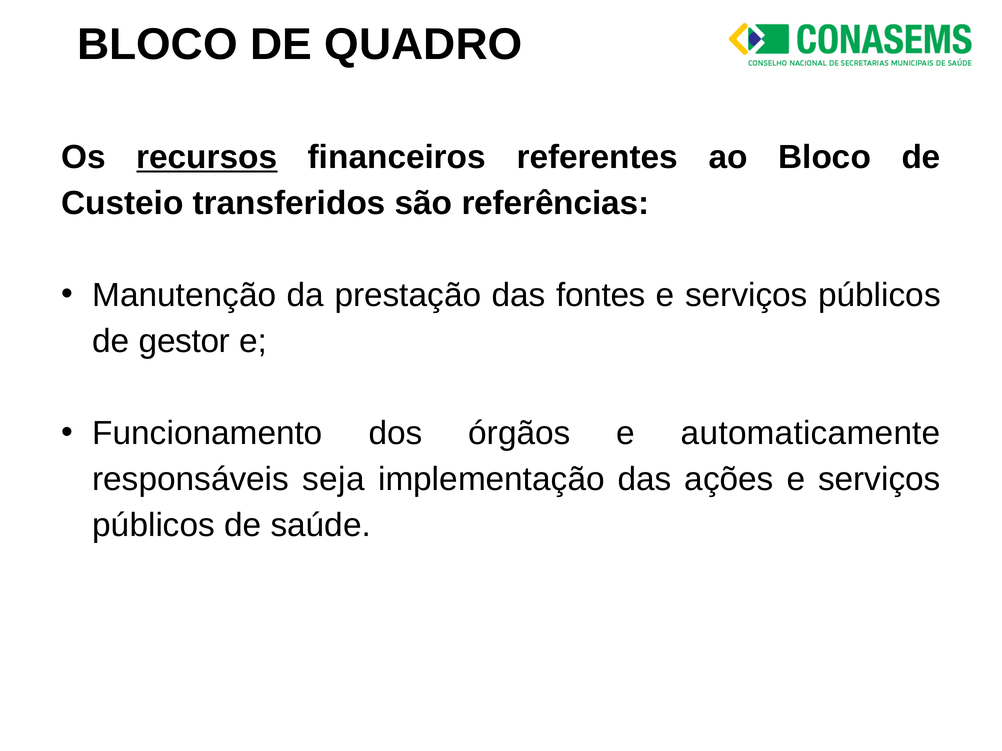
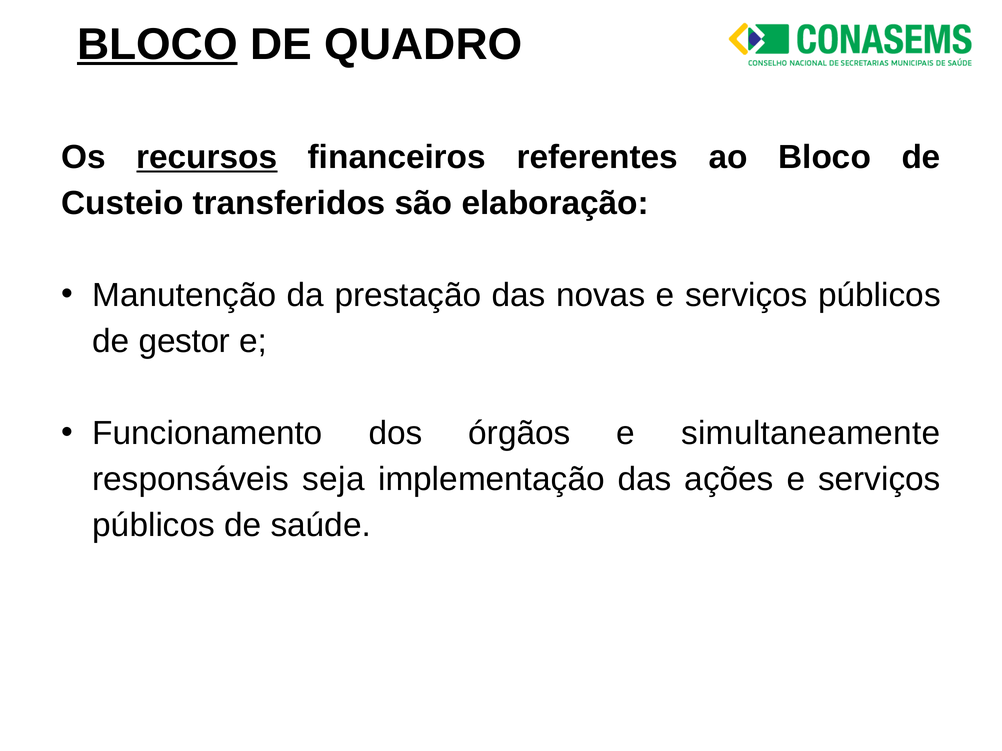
BLOCO underline: none -> present (157, 44)
referências: referências -> elaboração (555, 203)
fontes: fontes -> novas (601, 295)
automaticamente: automaticamente -> simultaneamente (811, 434)
